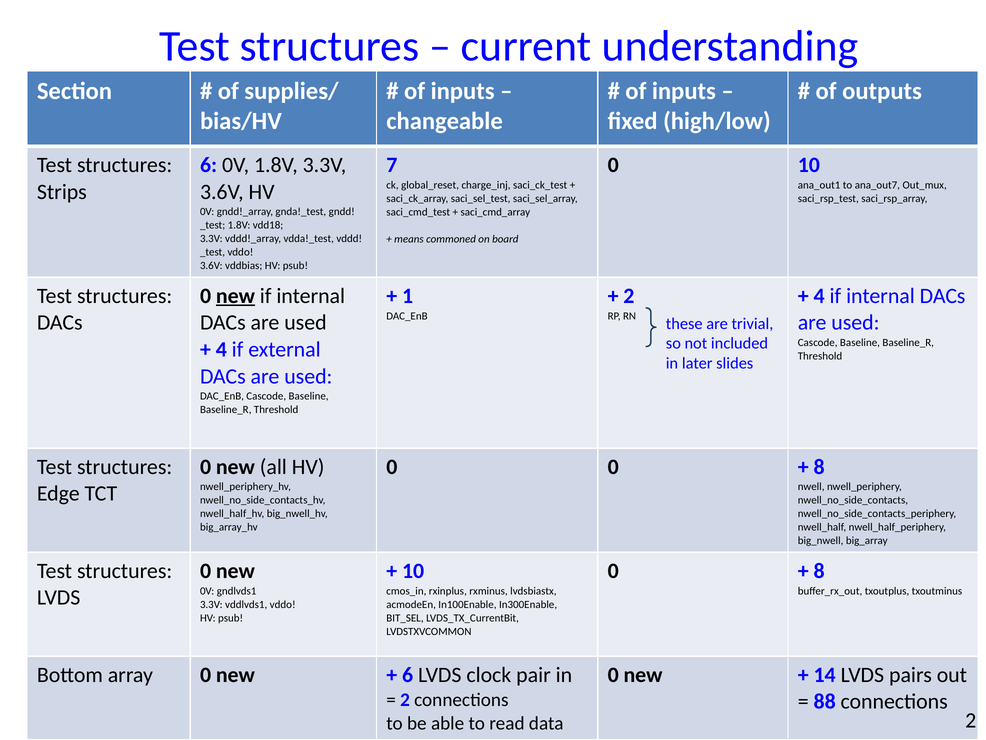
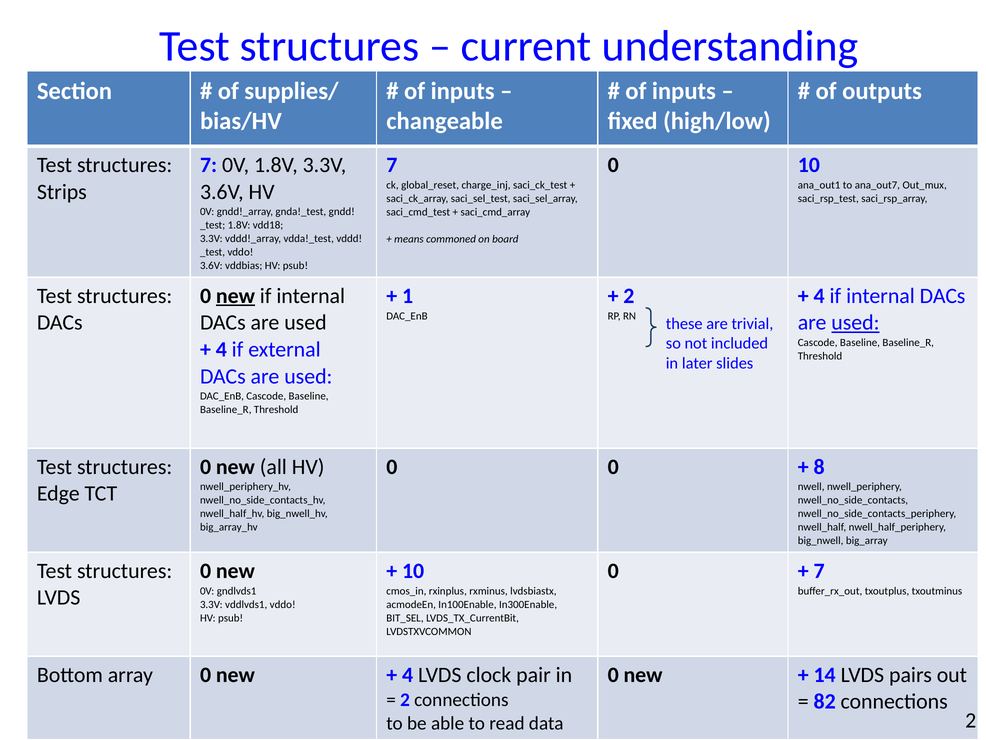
6: 6 -> 7 (209, 165)
used underline: none -> present (855, 323)
8: 8 -> 7 (819, 571)
6: 6 -> 4 (408, 674)
88: 88 -> 82 (825, 701)
